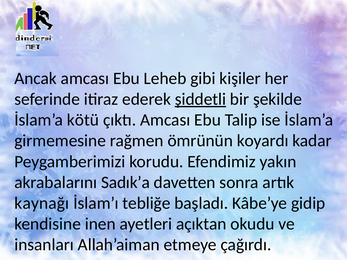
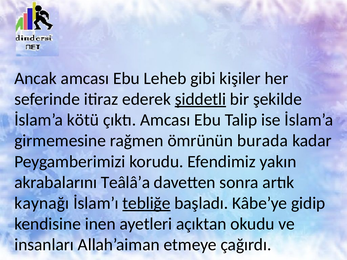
koyardı: koyardı -> burada (263, 141)
Sadık’a: Sadık’a -> Teâlâ’a (126, 183)
tebliğe underline: none -> present (146, 203)
